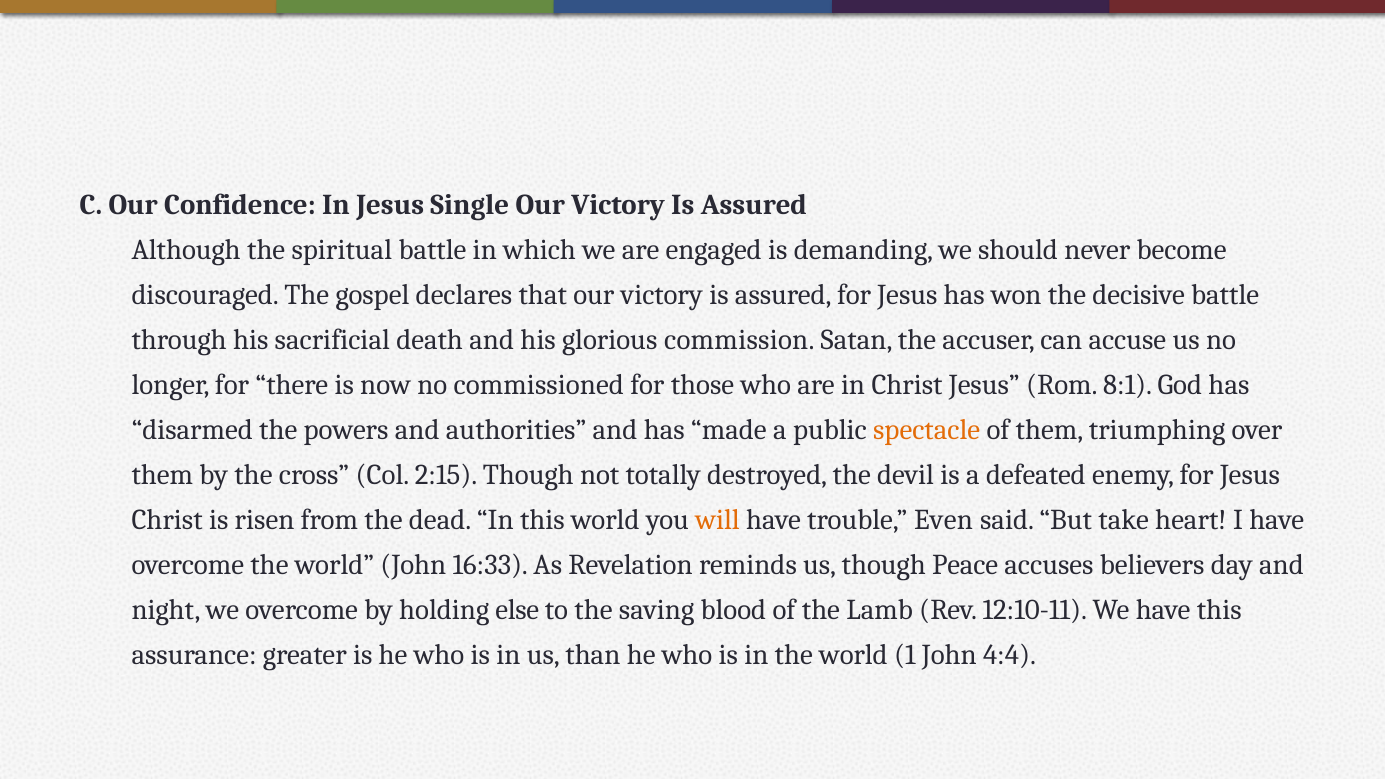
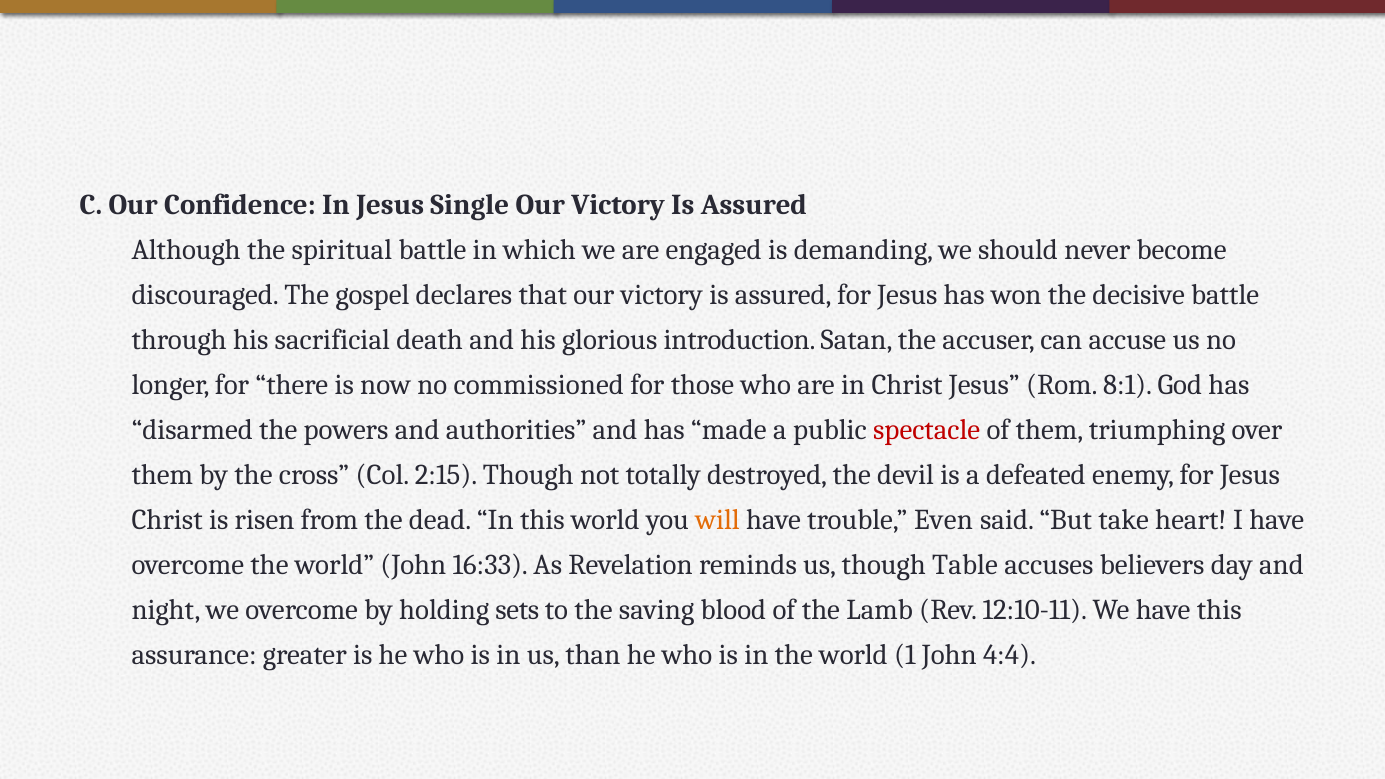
commission: commission -> introduction (740, 340)
spectacle colour: orange -> red (927, 430)
Peace: Peace -> Table (965, 565)
else: else -> sets (517, 610)
